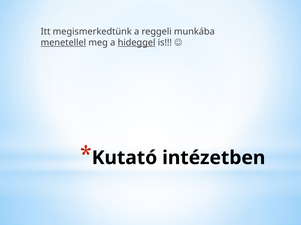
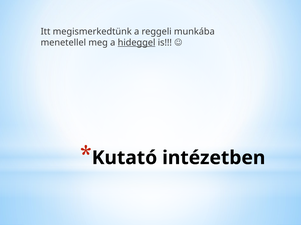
menetellel underline: present -> none (63, 43)
